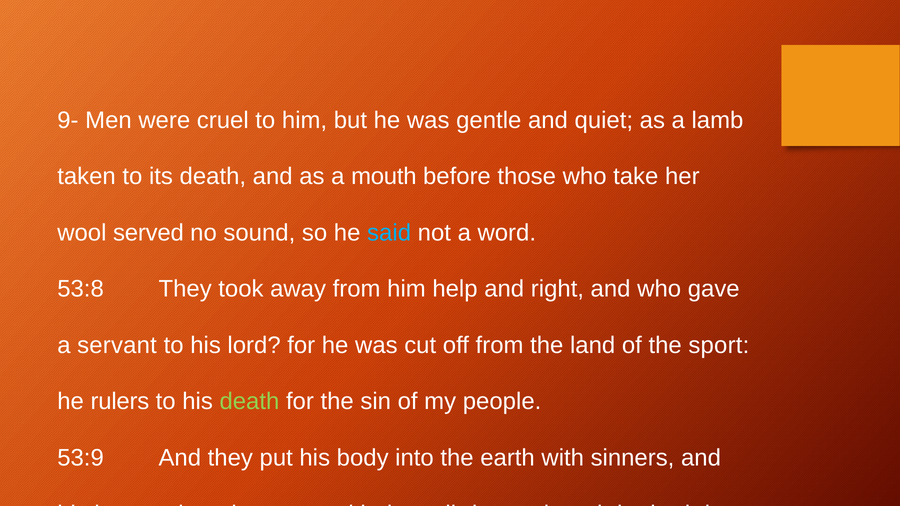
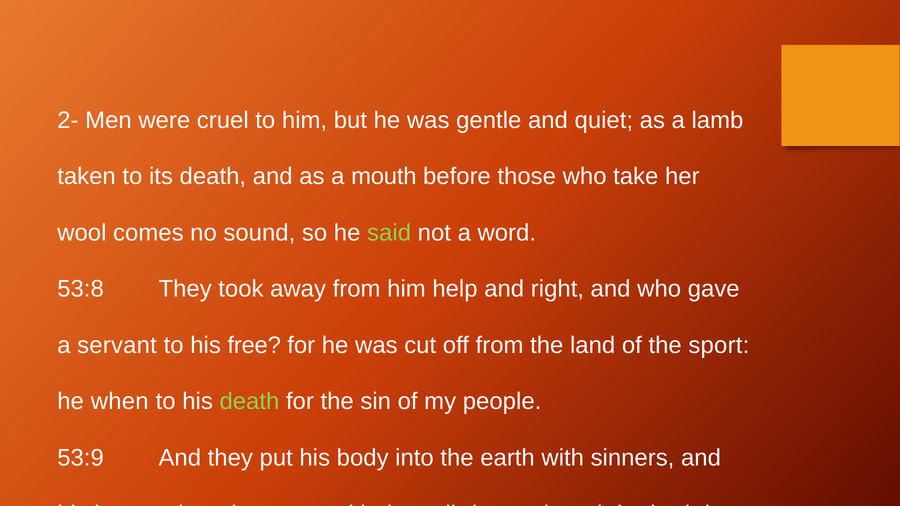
9-: 9- -> 2- (68, 120)
served: served -> comes (148, 233)
said colour: light blue -> light green (389, 233)
lord: lord -> free (254, 345)
rulers: rulers -> when (120, 402)
